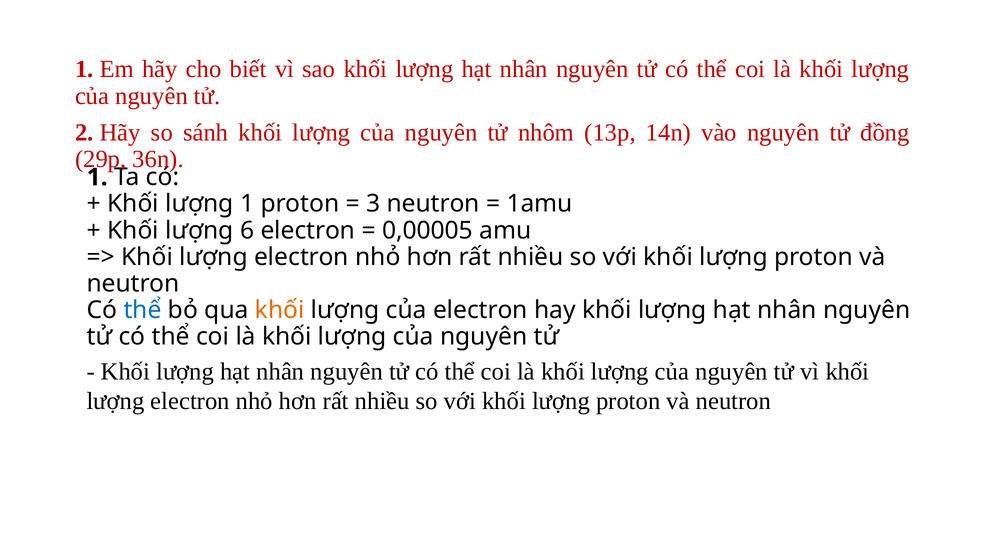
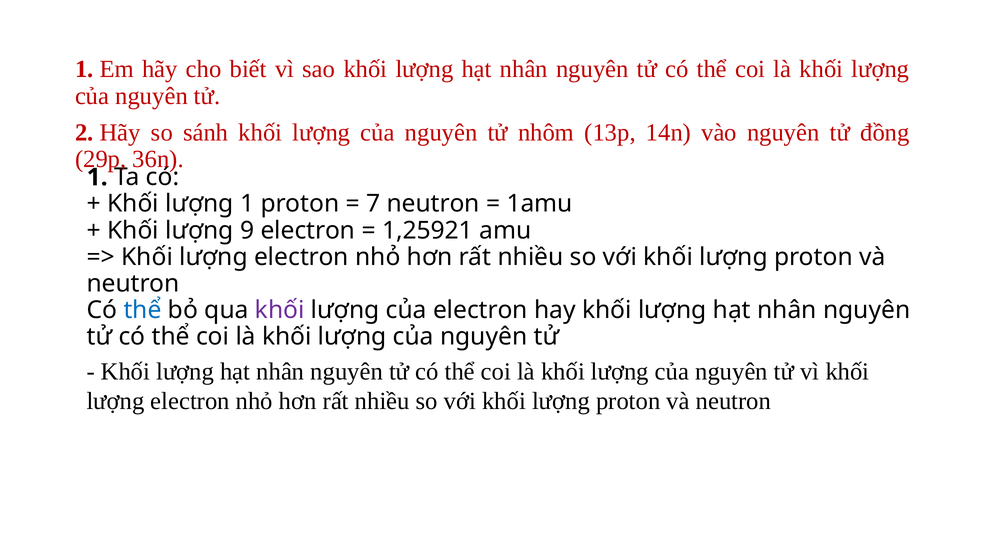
3: 3 -> 7 (373, 204)
6: 6 -> 9 (247, 230)
0,00005: 0,00005 -> 1,25921 (428, 230)
khối colour: orange -> purple (280, 310)
